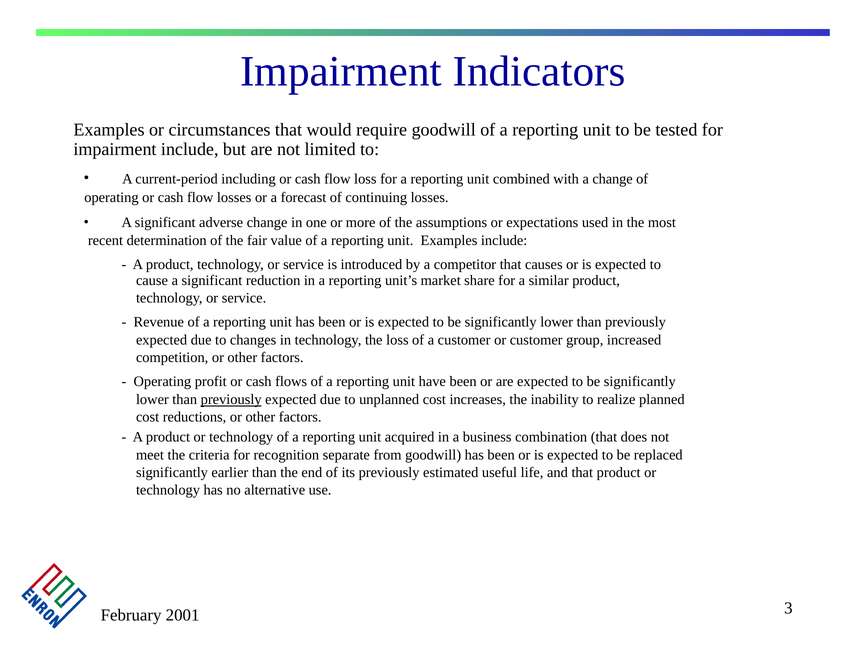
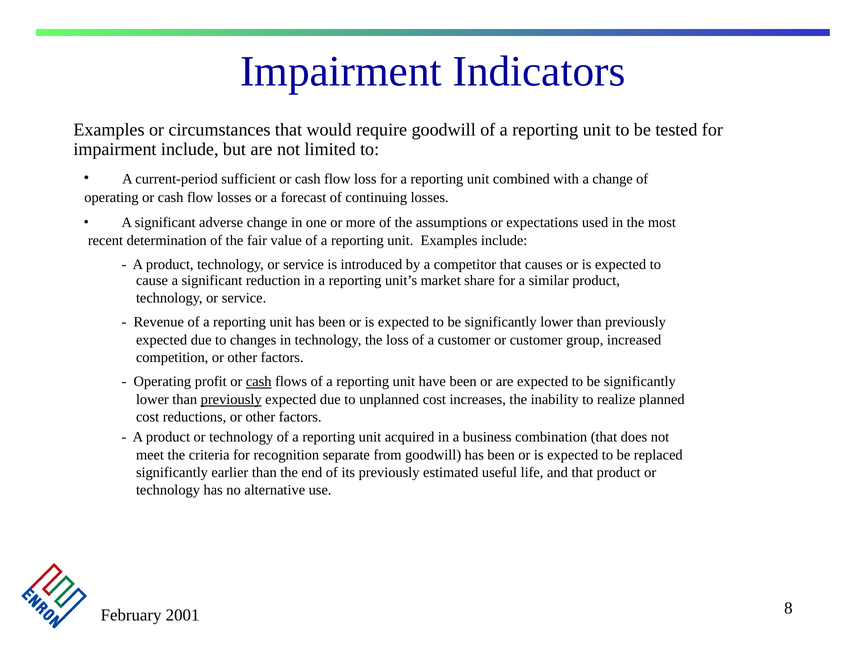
including: including -> sufficient (249, 179)
cash underline: none -> present (259, 381)
3: 3 -> 8 (788, 607)
